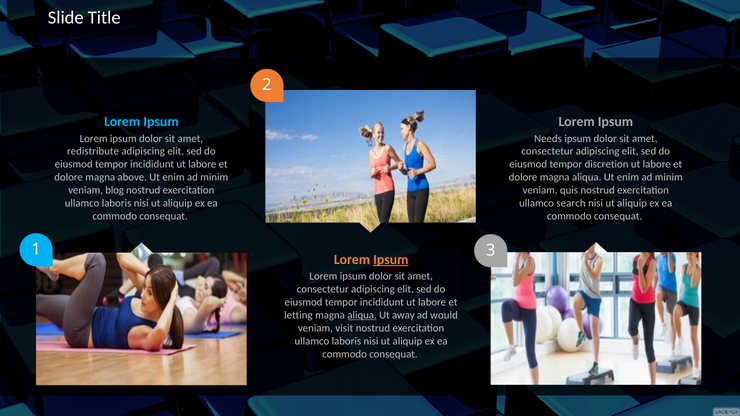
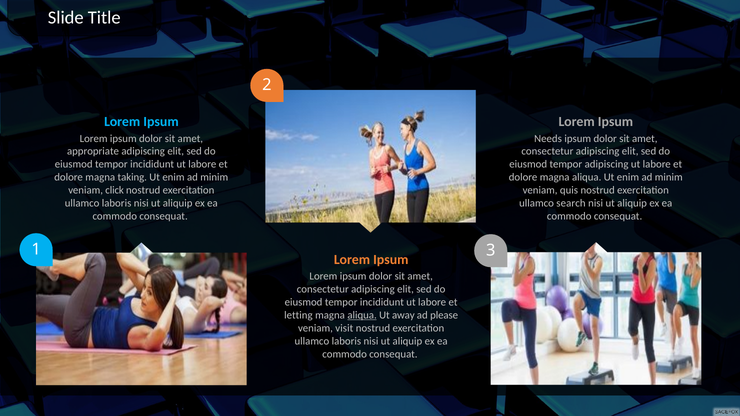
redistribute: redistribute -> appropriate (93, 152)
tempor discretion: discretion -> adipiscing (607, 164)
above: above -> taking (132, 177)
blog: blog -> click (115, 190)
Ipsum underline: present -> none (391, 260)
would: would -> please (444, 315)
